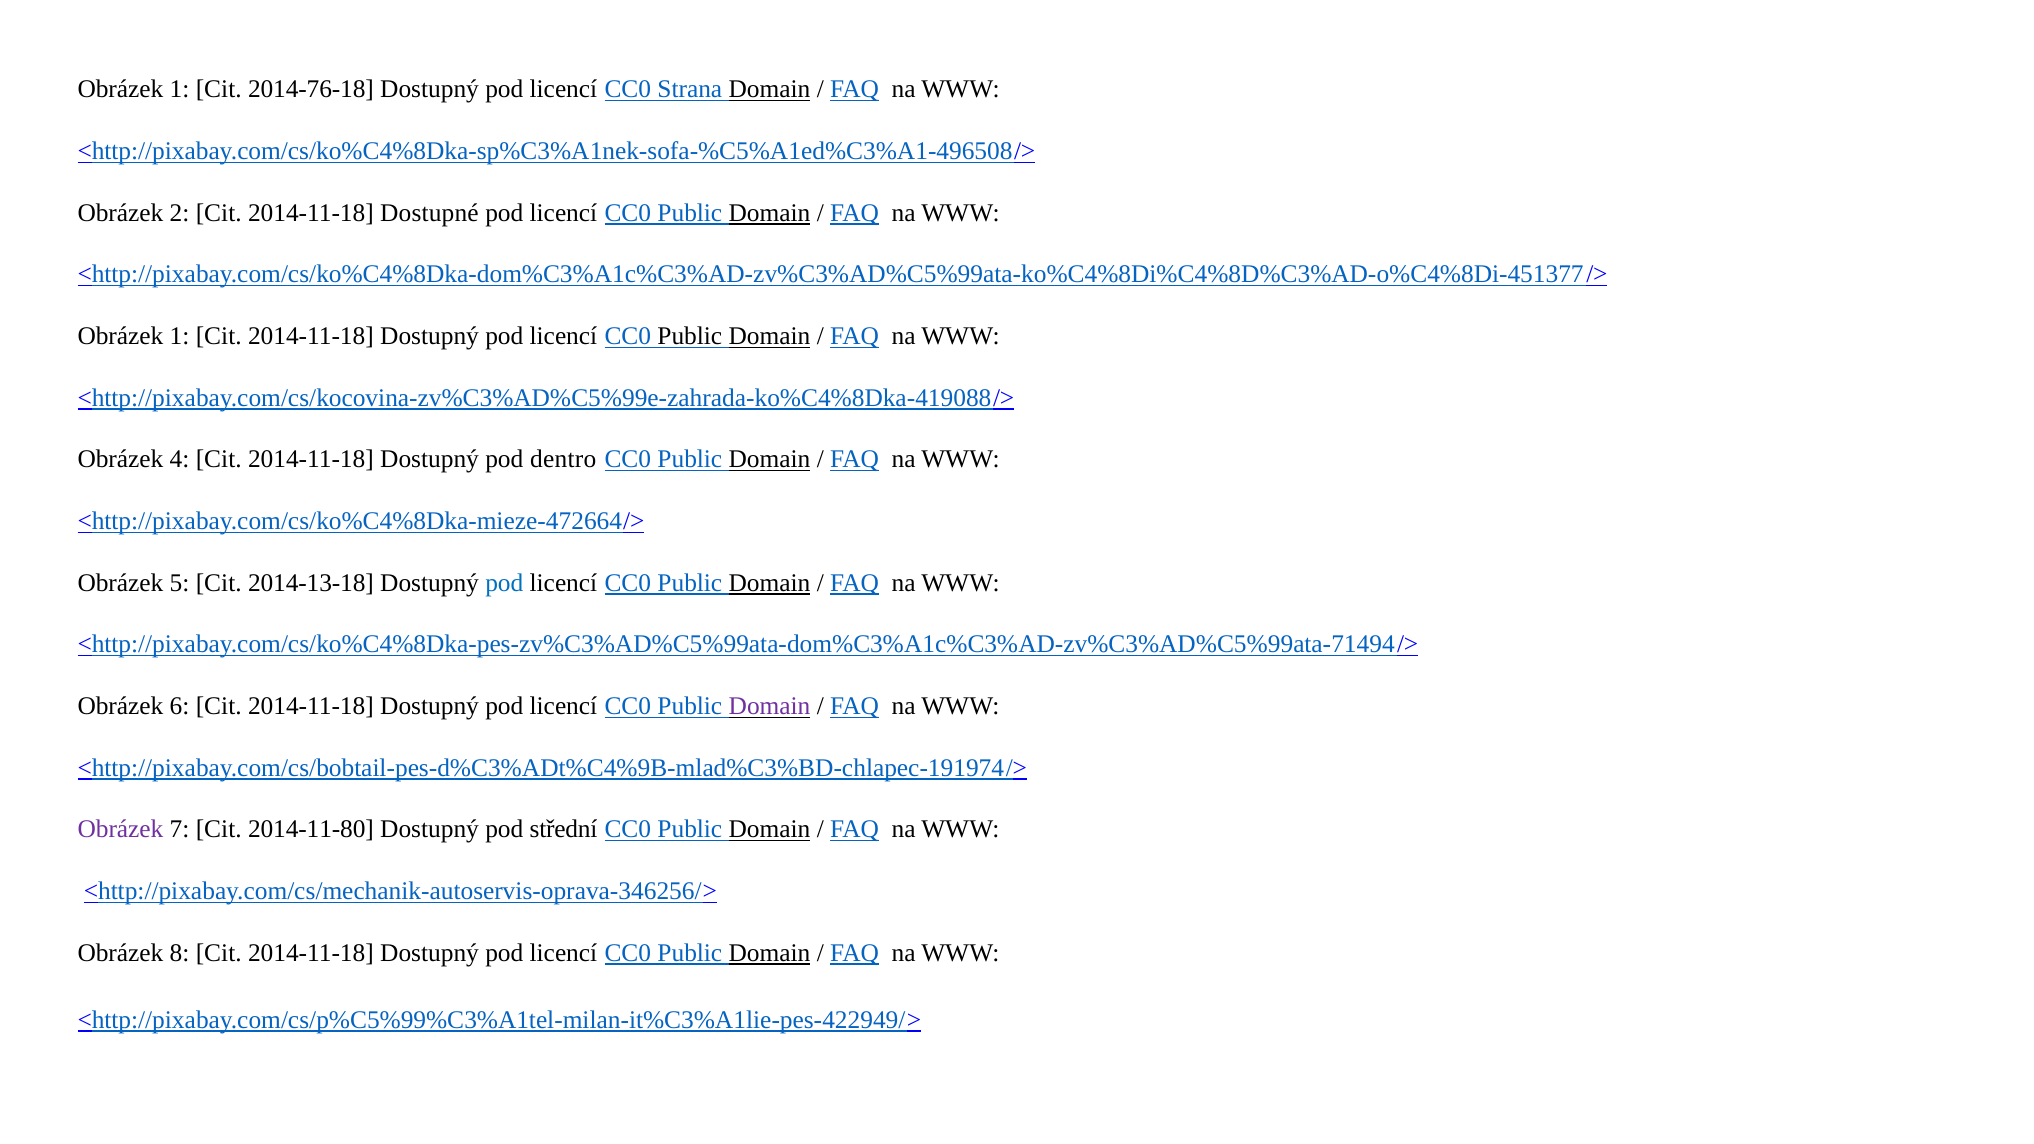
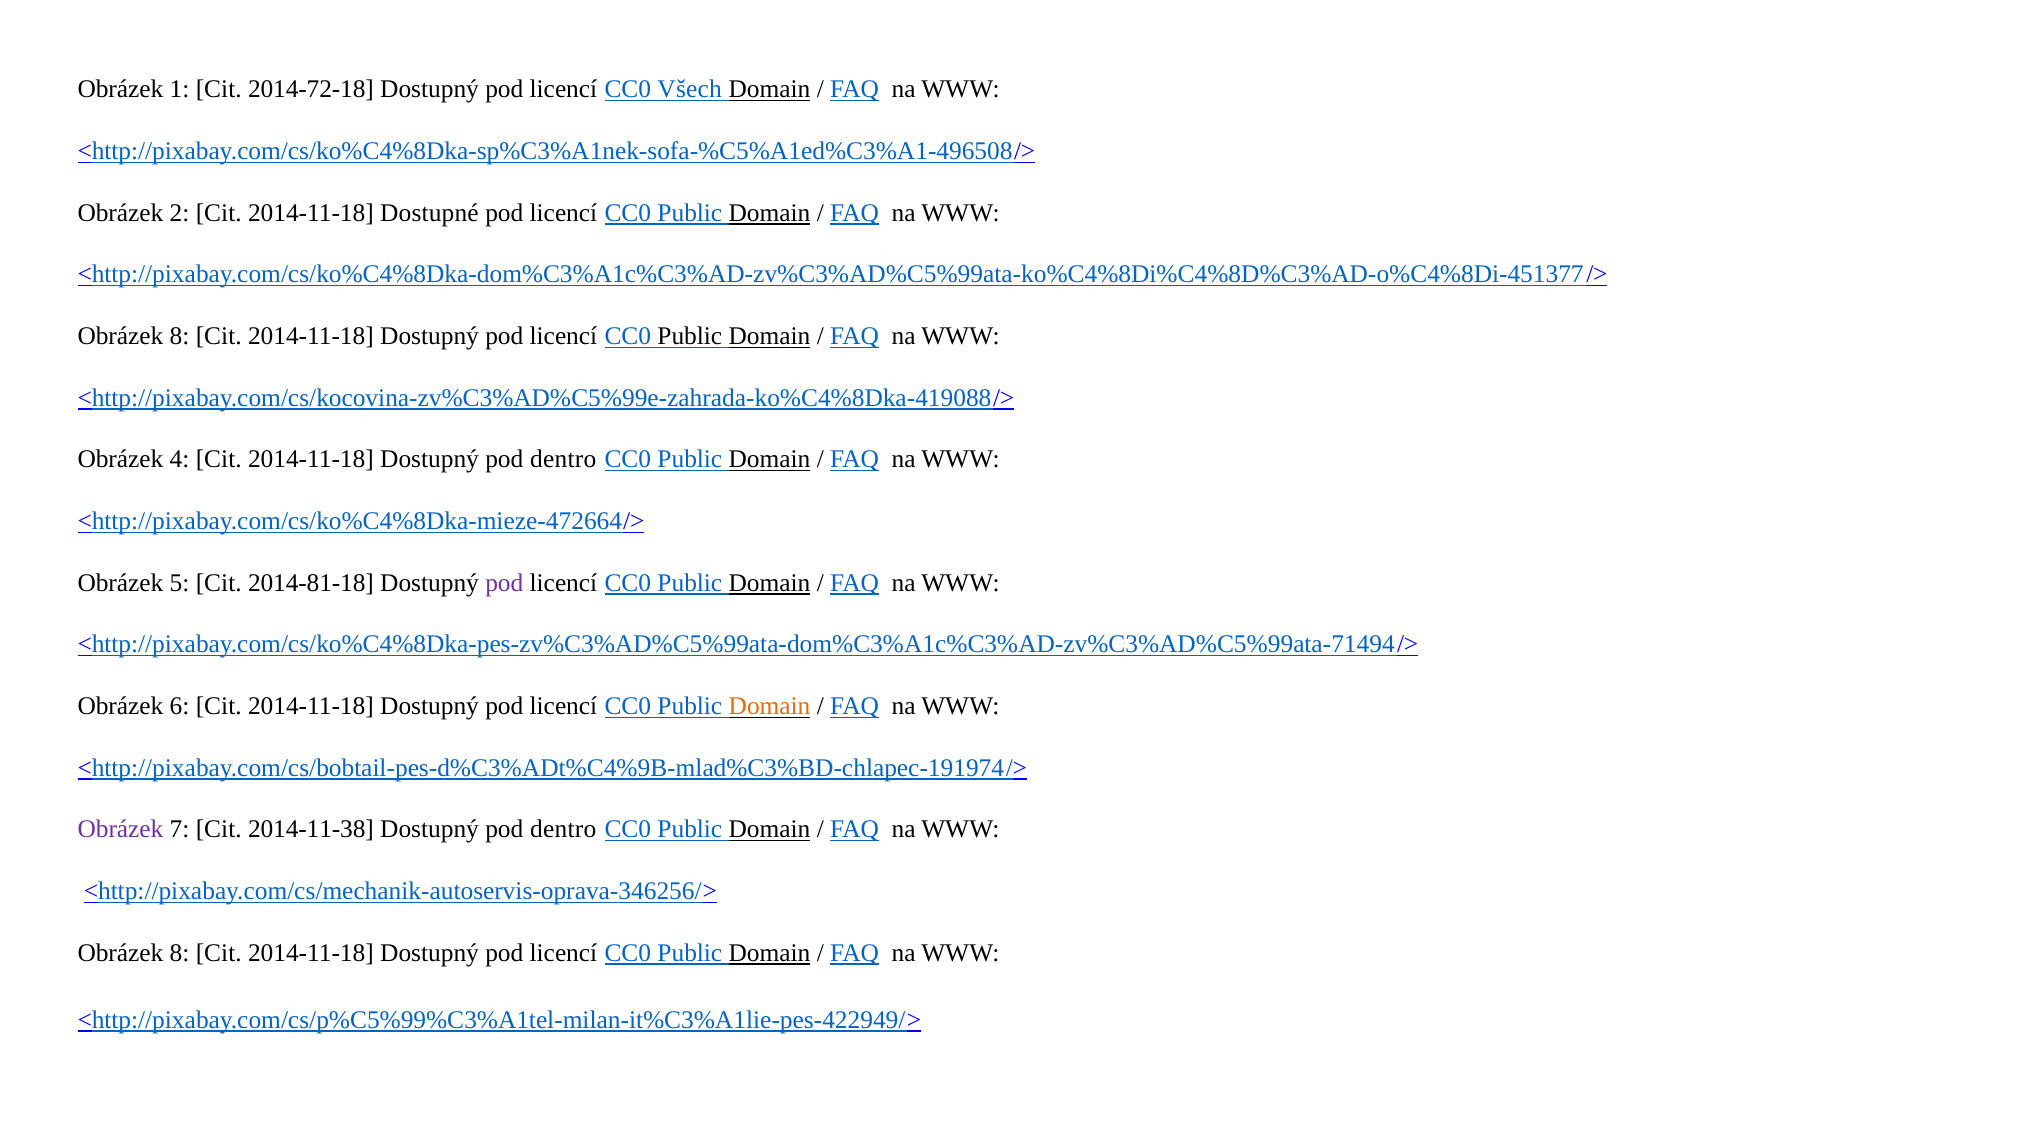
2014-76-18: 2014-76-18 -> 2014-72-18 (311, 89)
Strana: Strana -> Všech (690, 89)
1: 1 -> 8 (180, 336)
2014-13-18: 2014-13-18 -> 2014-81-18 (311, 583)
pod colour: blue -> purple (504, 583)
Domain colour: purple -> orange (770, 706)
2014-11-80: 2014-11-80 -> 2014-11-38 (311, 829)
střední: střední -> dentro (563, 829)
